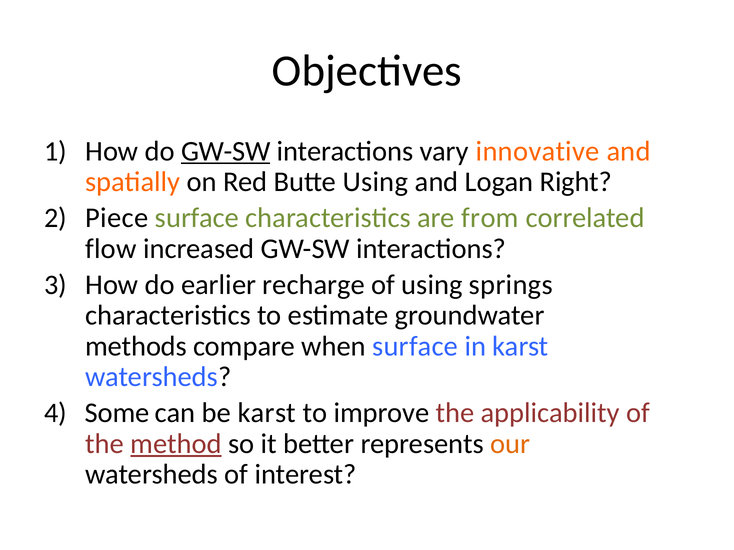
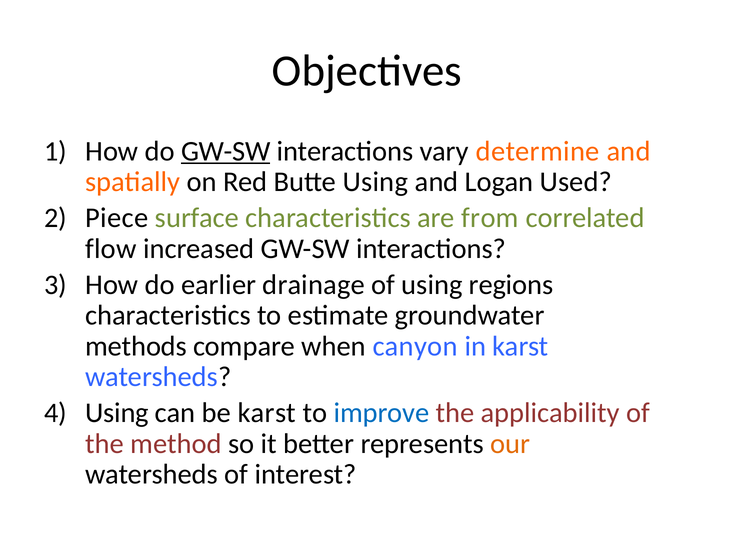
innovative: innovative -> determine (538, 151)
Right: Right -> Used (576, 182)
recharge: recharge -> drainage (314, 285)
springs: springs -> regions (511, 285)
when surface: surface -> canyon (415, 347)
Some: Some -> Using (117, 413)
improve colour: black -> blue (382, 413)
method underline: present -> none (176, 444)
